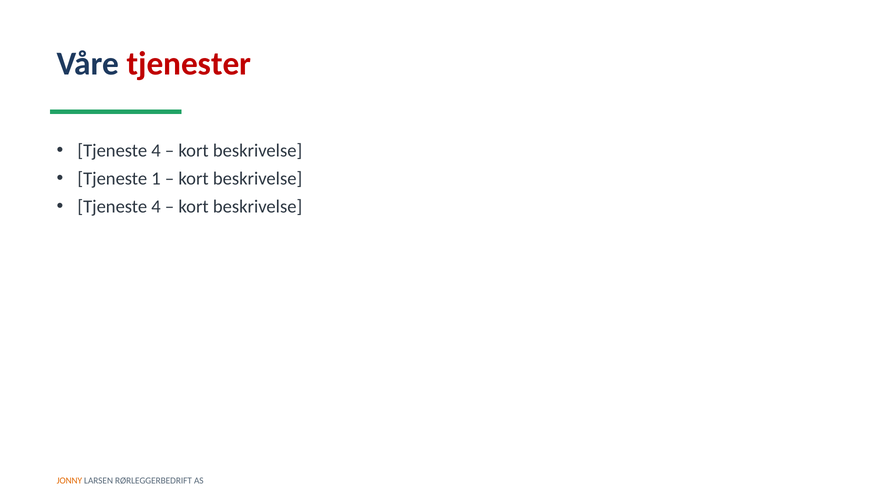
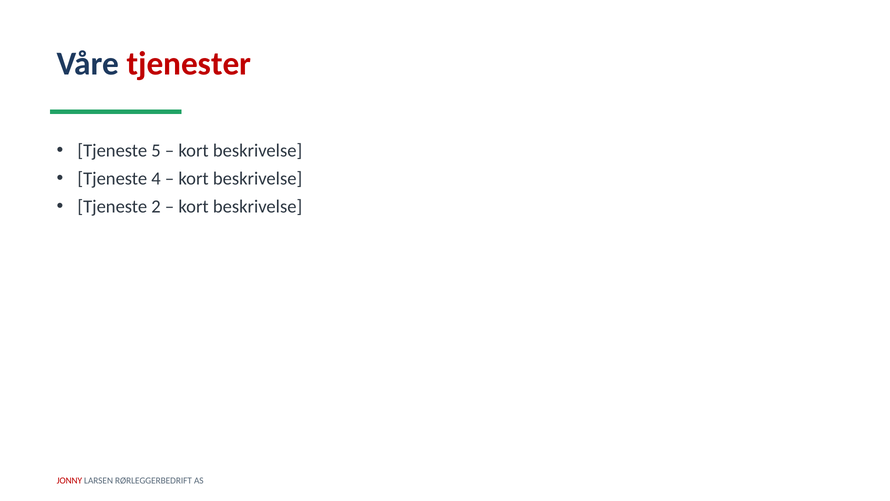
4: 4 -> 5 (156, 151)
1: 1 -> 4 (156, 179)
4: 4 -> 2 (156, 206)
JONNY colour: orange -> red (69, 480)
